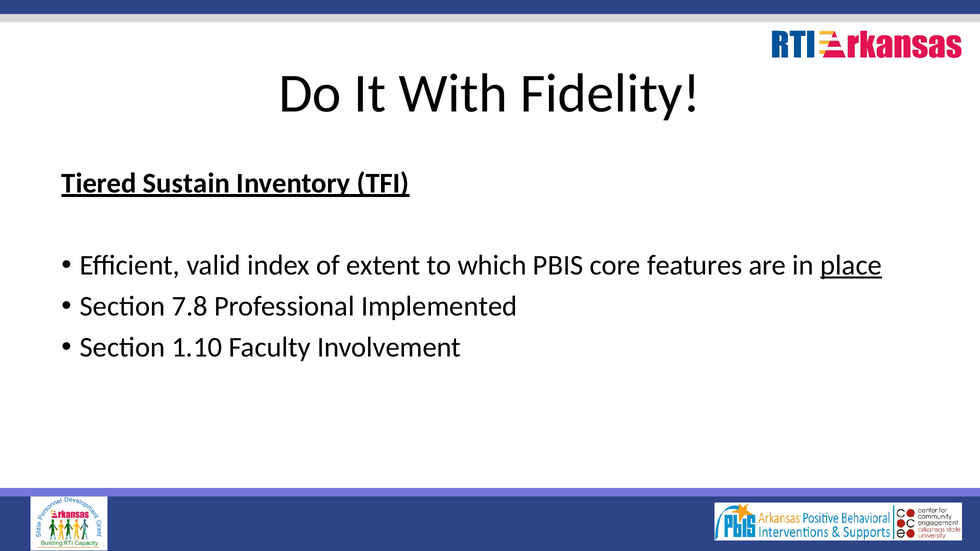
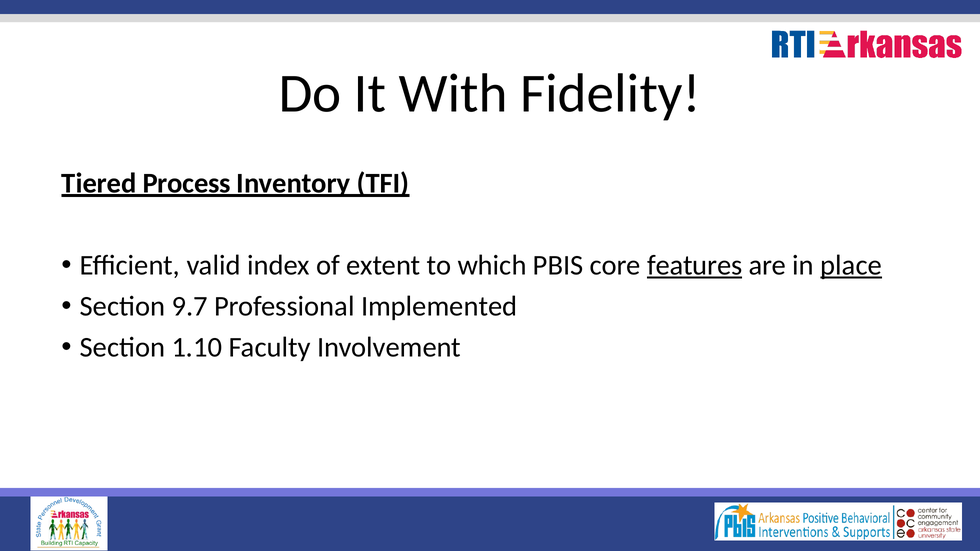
Sustain: Sustain -> Process (187, 183)
features underline: none -> present (695, 265)
7.8: 7.8 -> 9.7 (190, 306)
